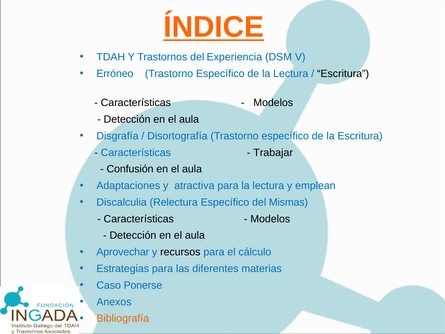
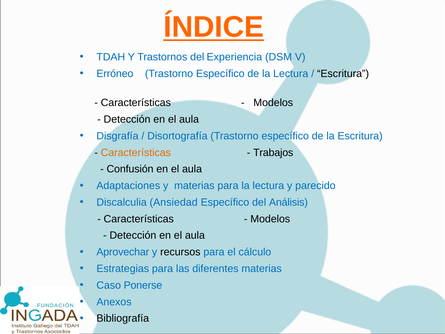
Características colour: blue -> orange (136, 152)
Trabajar: Trabajar -> Trabajos (273, 152)
y atractiva: atractiva -> materias (194, 186)
emplean: emplean -> parecido (315, 186)
Relectura: Relectura -> Ansiedad (174, 202)
Mismas: Mismas -> Análisis (288, 202)
Bibliografía colour: orange -> black (123, 318)
